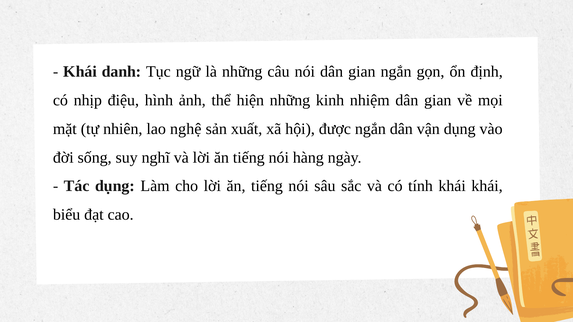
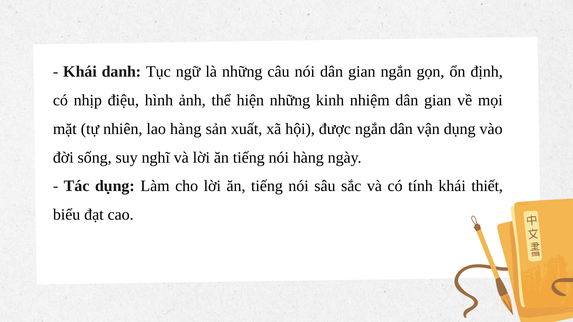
lao nghệ: nghệ -> hàng (186, 129)
khái khái: khái -> thiết (487, 186)
